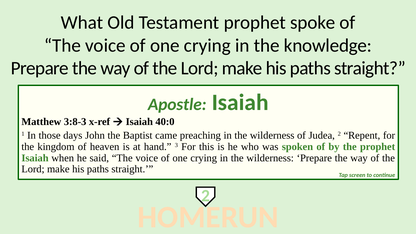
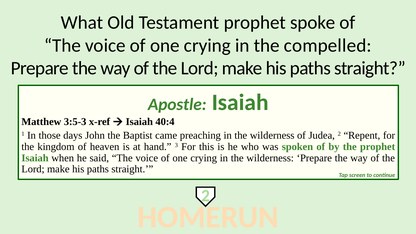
knowledge: knowledge -> compelled (328, 45)
3:8-3: 3:8-3 -> 3:5-3 (75, 122)
40:0: 40:0 -> 40:4 (165, 122)
